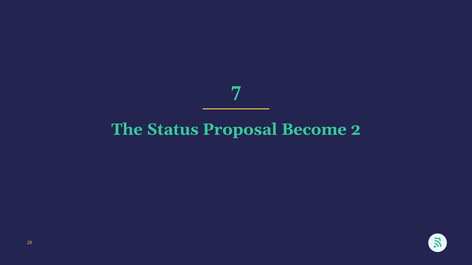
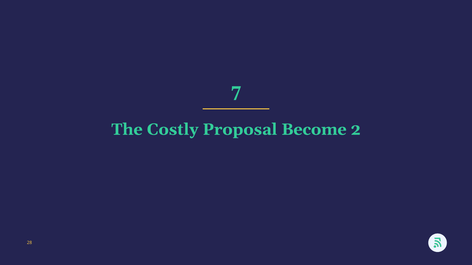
Status: Status -> Costly (173, 130)
